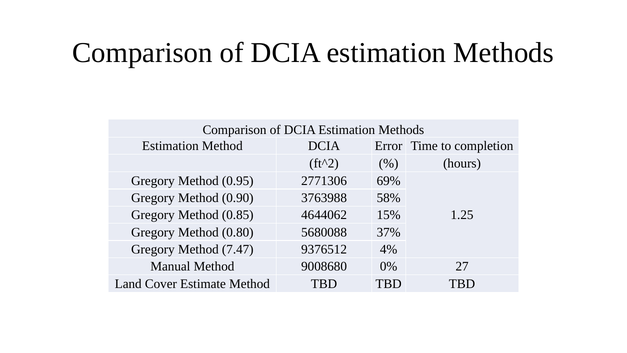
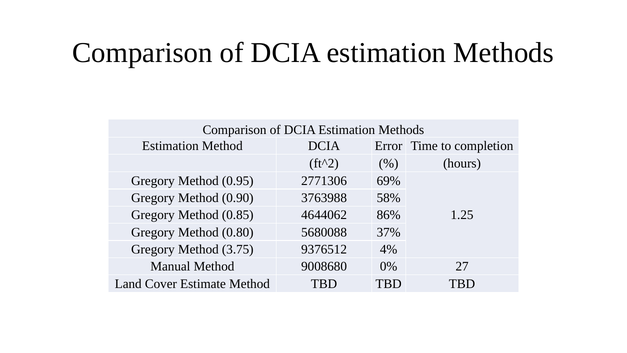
15%: 15% -> 86% (389, 215)
7.47: 7.47 -> 3.75 (238, 249)
